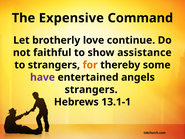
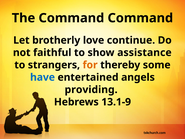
The Expensive: Expensive -> Command (71, 18)
have colour: purple -> blue (43, 77)
strangers: strangers -> providing (91, 89)
13.1-1: 13.1-1 -> 13.1-9 (116, 102)
